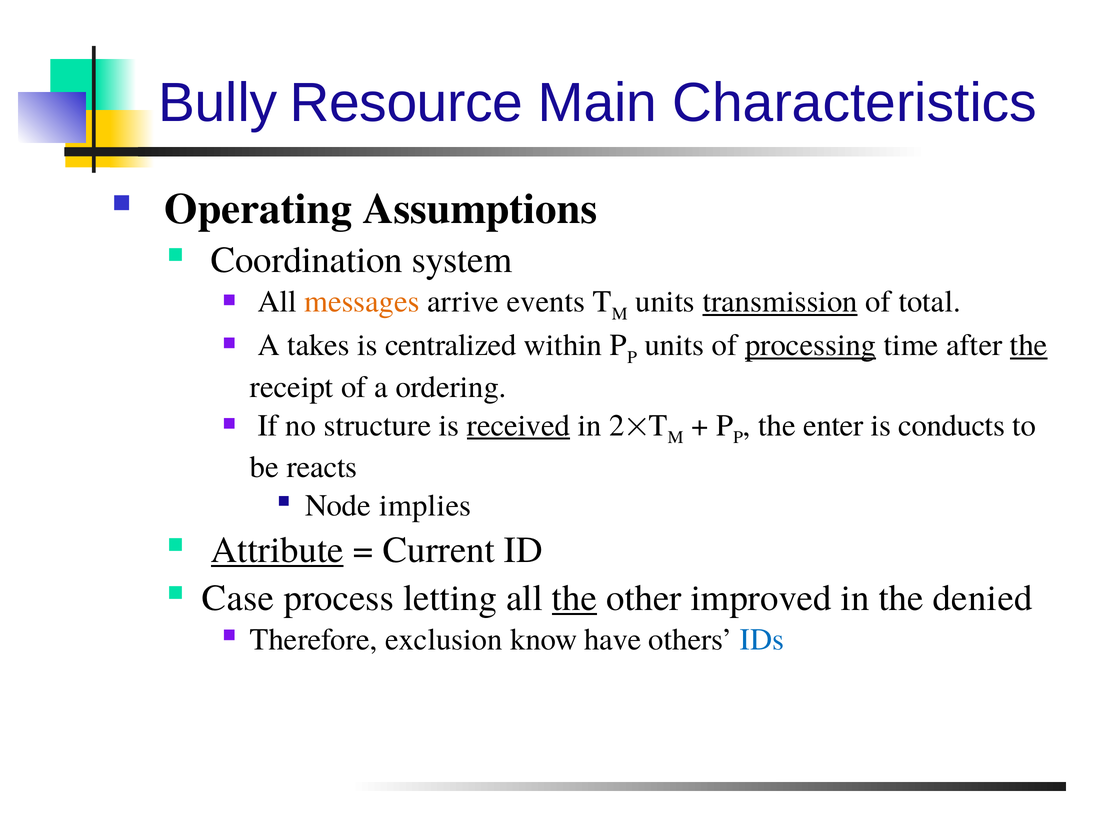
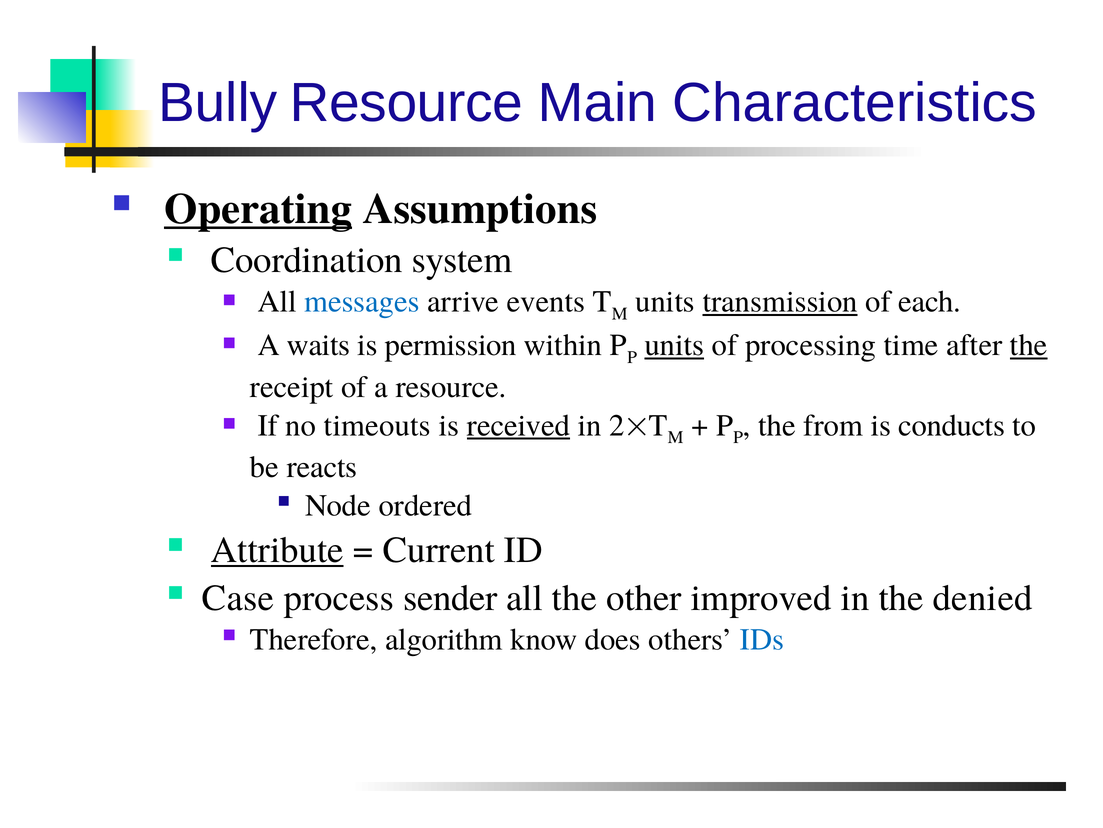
Operating underline: none -> present (258, 209)
messages colour: orange -> blue (362, 302)
total: total -> each (930, 302)
takes: takes -> waits (319, 345)
centralized: centralized -> permission (451, 345)
units underline: none -> present (674, 345)
processing underline: present -> none (811, 345)
a ordering: ordering -> resource (451, 387)
structure: structure -> timeouts (377, 425)
enter: enter -> from (833, 425)
implies: implies -> ordered (425, 505)
letting: letting -> sender (450, 598)
the underline: present -> none (574, 598)
exclusion: exclusion -> algorithm (444, 639)
have: have -> does (613, 639)
